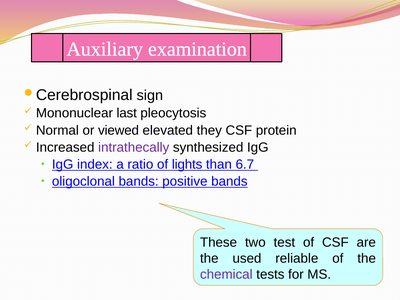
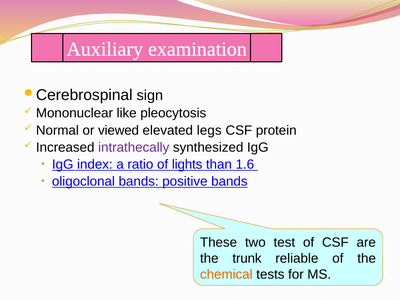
last: last -> like (127, 113)
they: they -> legs (209, 130)
6.7: 6.7 -> 1.6 (245, 164)
used: used -> trunk (247, 258)
chemical colour: purple -> orange (226, 274)
